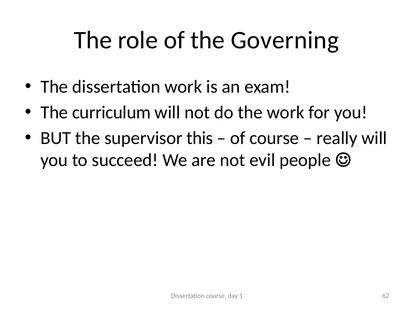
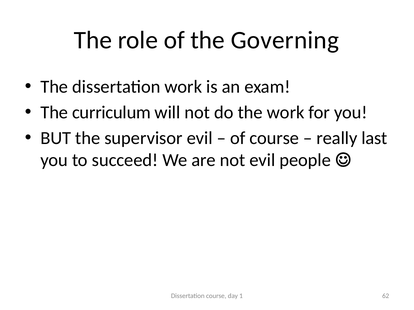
supervisor this: this -> evil (200, 138)
really will: will -> last (374, 138)
